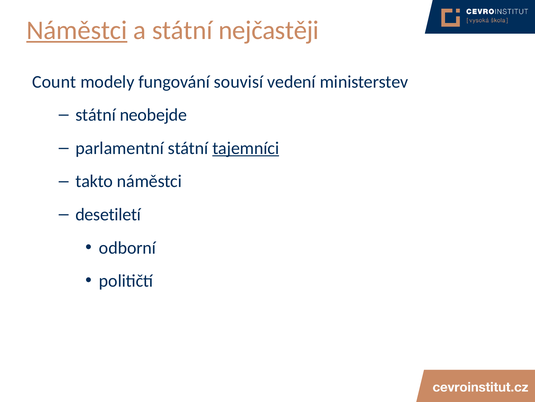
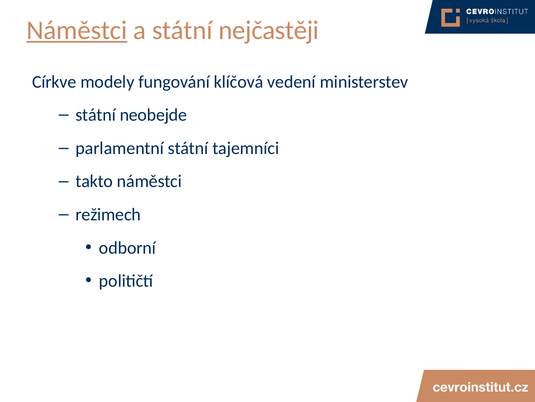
Count: Count -> Církve (54, 82)
souvisí: souvisí -> klíčová (239, 82)
tajemníci underline: present -> none (246, 148)
desetiletí: desetiletí -> režimech (108, 214)
